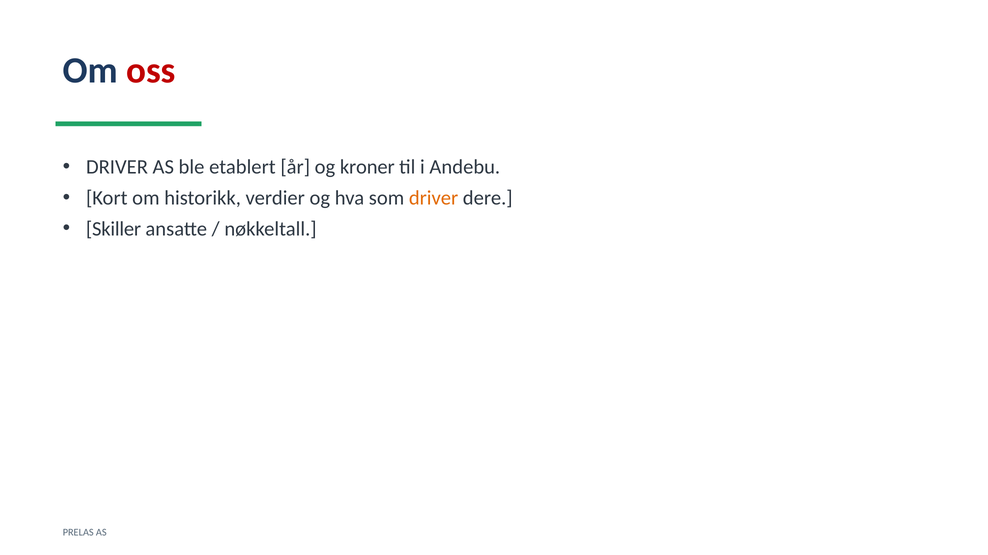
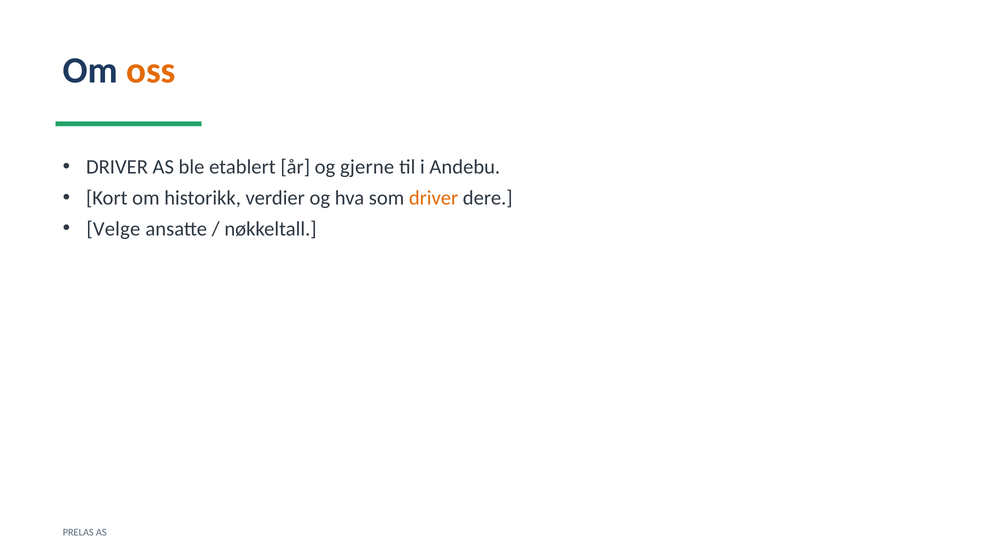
oss colour: red -> orange (151, 71)
kroner: kroner -> gjerne (367, 167)
Skiller: Skiller -> Velge (113, 229)
